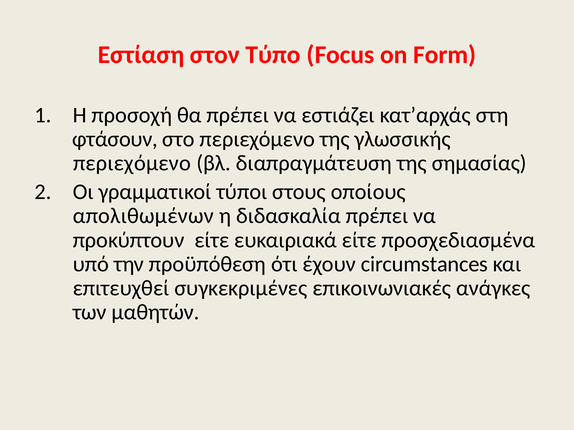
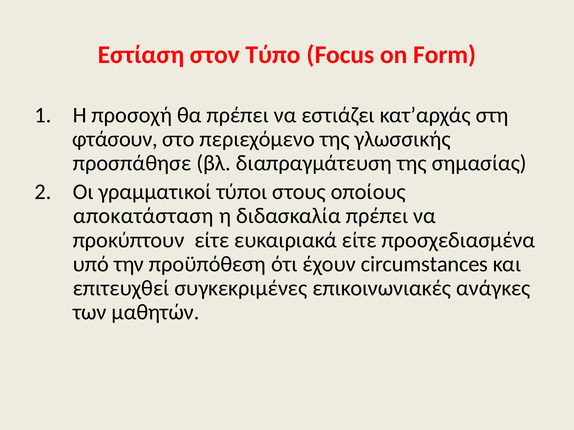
περιεχόμενο: περιεχόμενο -> προσπάθησε (132, 163)
απολιθωμένων: απολιθωμένων -> αποκατάσταση (143, 216)
